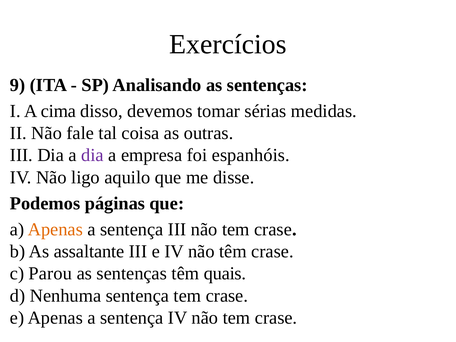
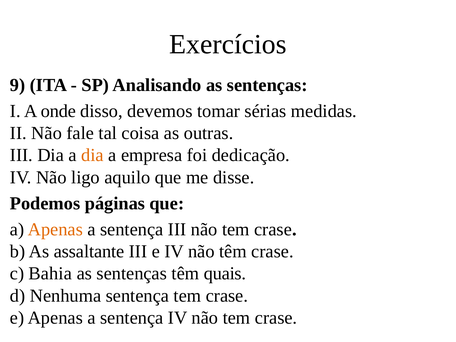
cima: cima -> onde (58, 111)
dia colour: purple -> orange (92, 155)
espanhóis: espanhóis -> dedicação (251, 155)
Parou: Parou -> Bahia (50, 274)
